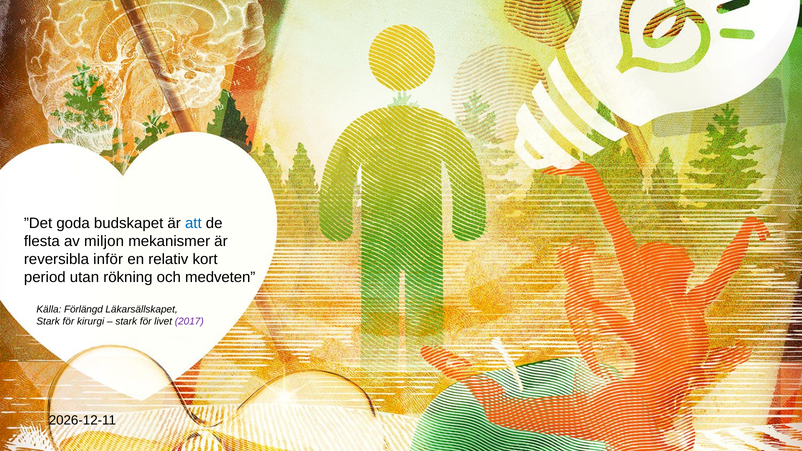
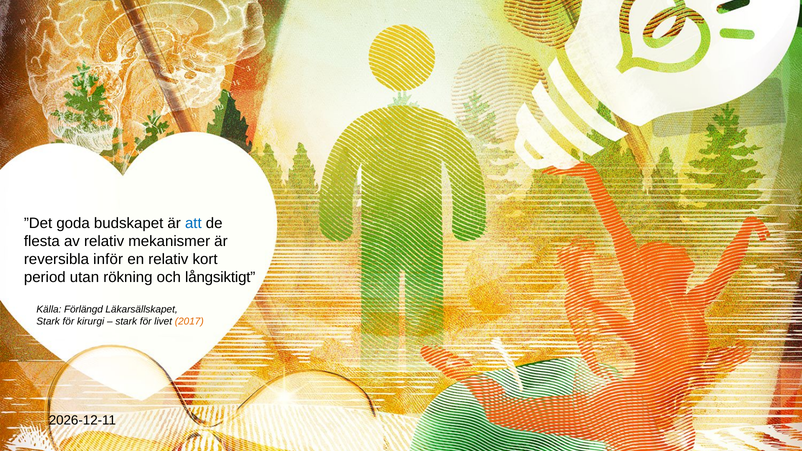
av miljon: miljon -> relativ (104, 241)
medveten: medveten -> långsiktigt (220, 278)
2017 colour: purple -> orange (189, 321)
